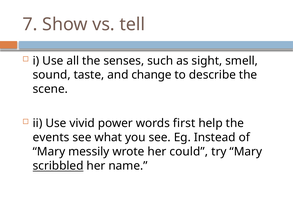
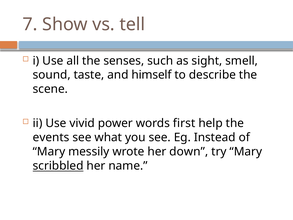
change: change -> himself (151, 75)
could: could -> down (189, 151)
